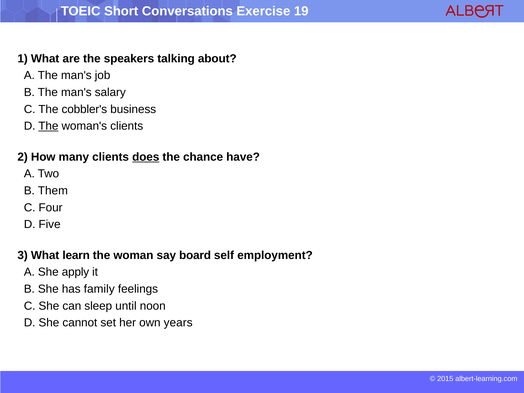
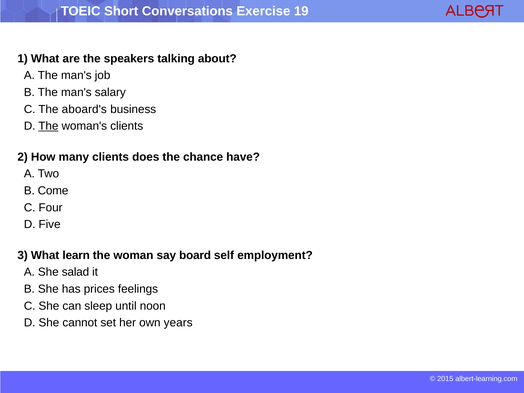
cobbler's: cobbler's -> aboard's (84, 109)
does underline: present -> none (146, 157)
Them: Them -> Come (53, 191)
apply: apply -> salad (75, 272)
family: family -> prices (99, 289)
